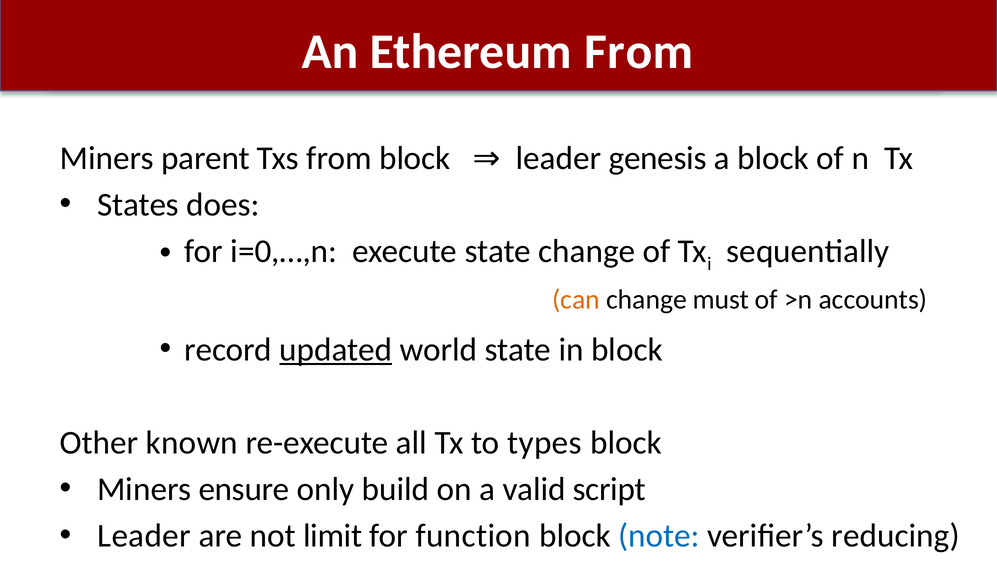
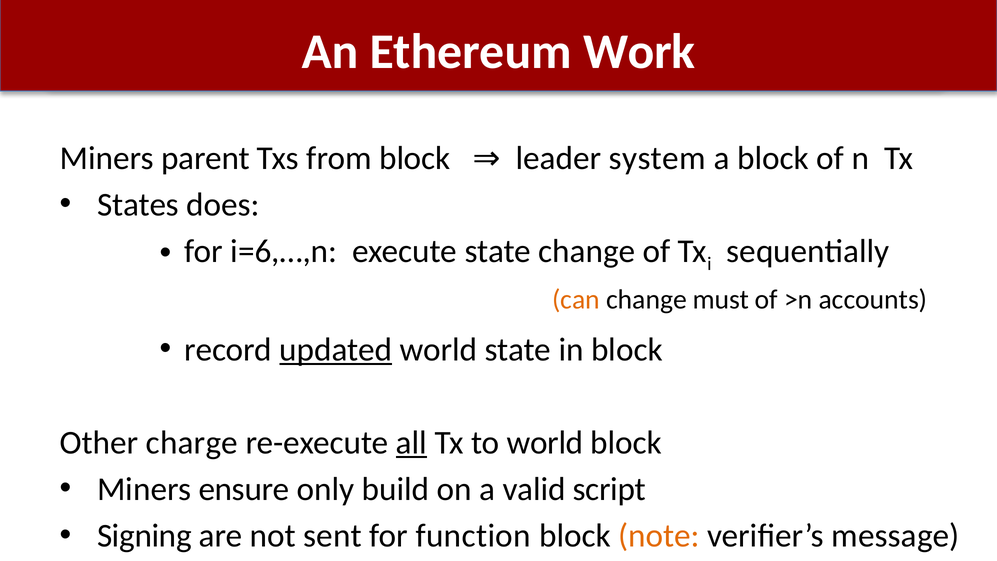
Ethereum From: From -> Work (639, 52)
genesis: genesis -> system (657, 158)
i=0,…,n: i=0,…,n -> i=6,…,n (284, 251)
known: known -> charge (192, 443)
all underline: none -> present (411, 443)
to types: types -> world (545, 443)
Leader: Leader -> Signing (144, 536)
limit: limit -> sent (332, 536)
note colour: blue -> orange (659, 536)
reducing: reducing -> message (895, 536)
